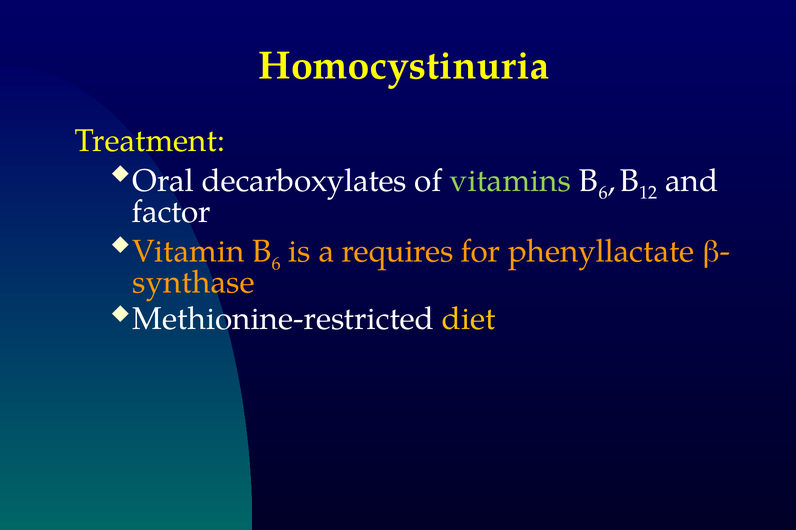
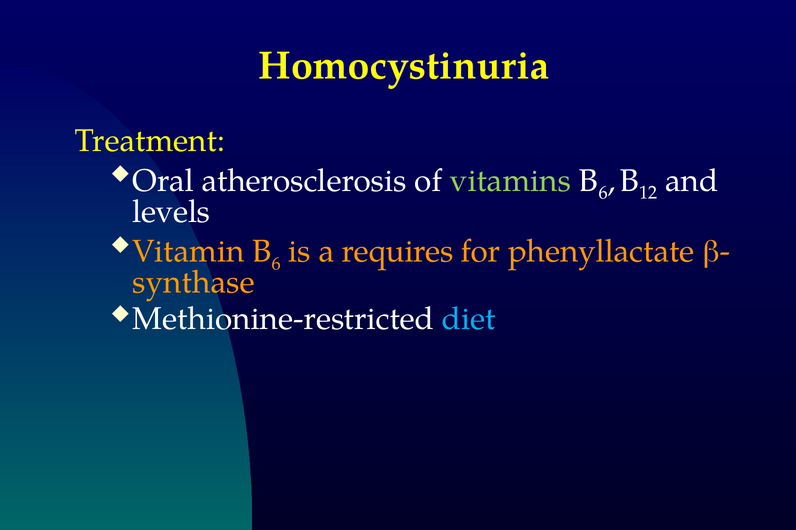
decarboxylates: decarboxylates -> atherosclerosis (304, 181)
factor: factor -> levels (171, 212)
diet colour: yellow -> light blue (469, 319)
